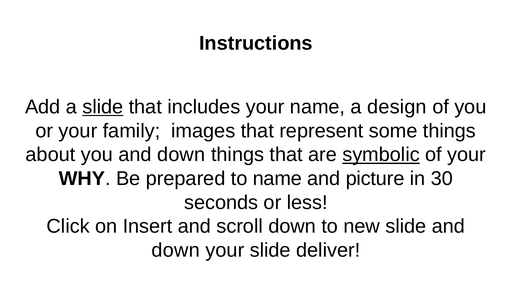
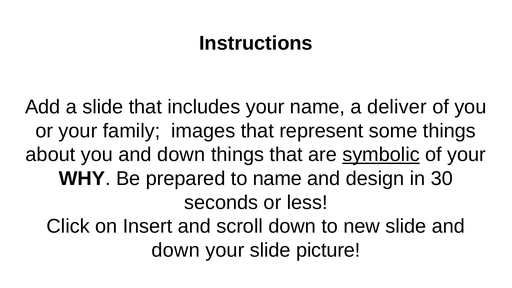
slide underline: present -> none (103, 107)
design: design -> deliver (397, 107)
picture: picture -> design (375, 179)
deliver: deliver -> picture (328, 250)
